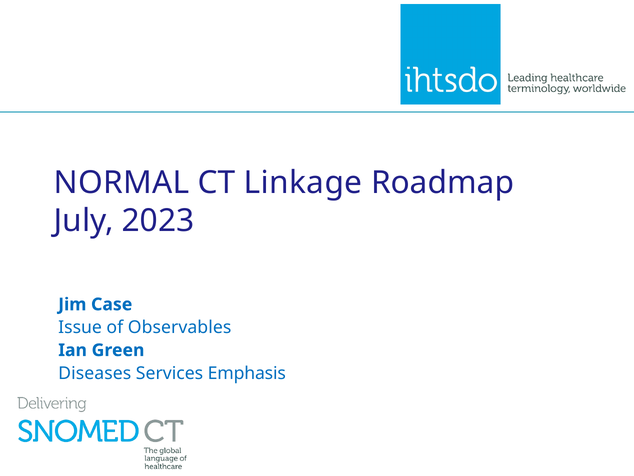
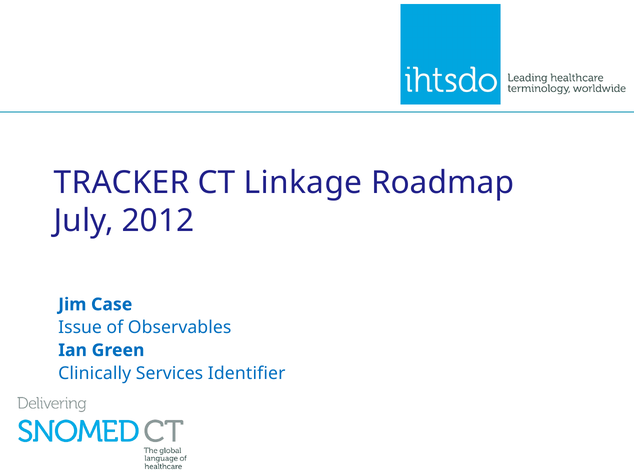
NORMAL: NORMAL -> TRACKER (122, 183)
2023: 2023 -> 2012 (158, 221)
Diseases: Diseases -> Clinically (95, 373)
Emphasis: Emphasis -> Identifier (247, 373)
